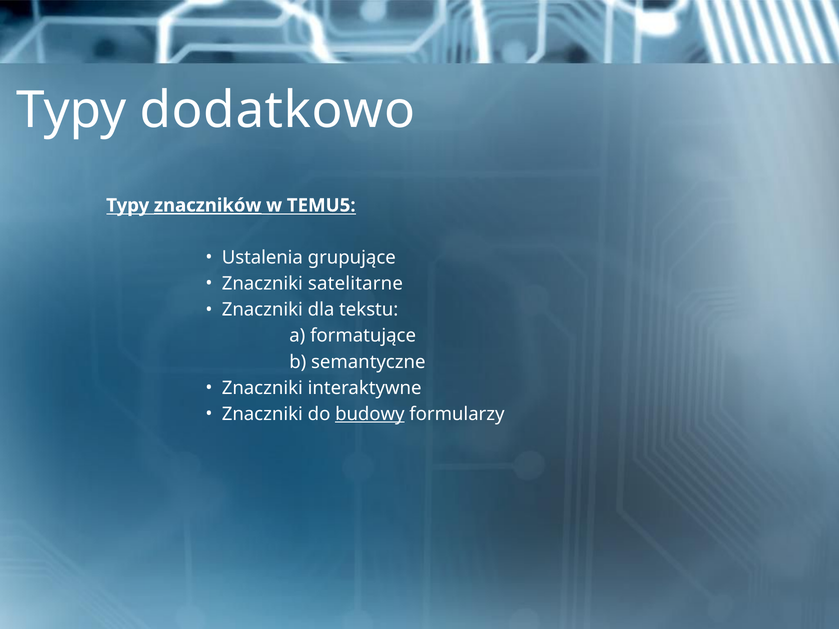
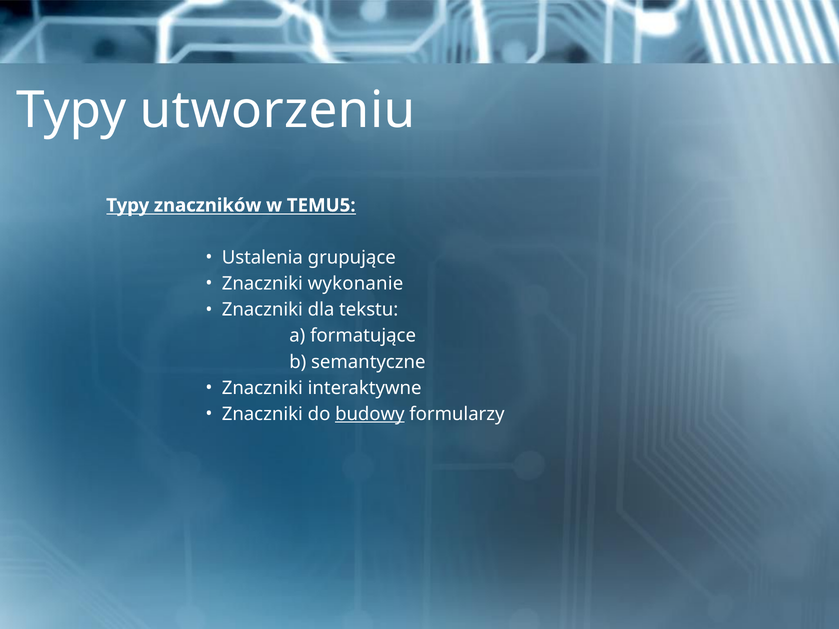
dodatkowo: dodatkowo -> utworzeniu (278, 111)
znaczników underline: present -> none (208, 205)
satelitarne: satelitarne -> wykonanie (355, 284)
